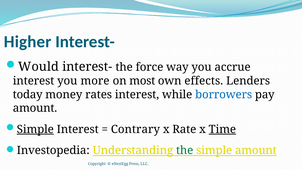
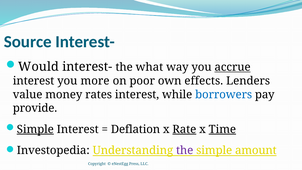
Higher: Higher -> Source (28, 42)
force: force -> what (149, 67)
accrue underline: none -> present (233, 67)
most: most -> poor (142, 81)
today: today -> value (28, 94)
amount: amount -> provide (35, 108)
Contrary: Contrary -> Deflation (135, 129)
Rate underline: none -> present (184, 129)
the colour: green -> purple (185, 150)
